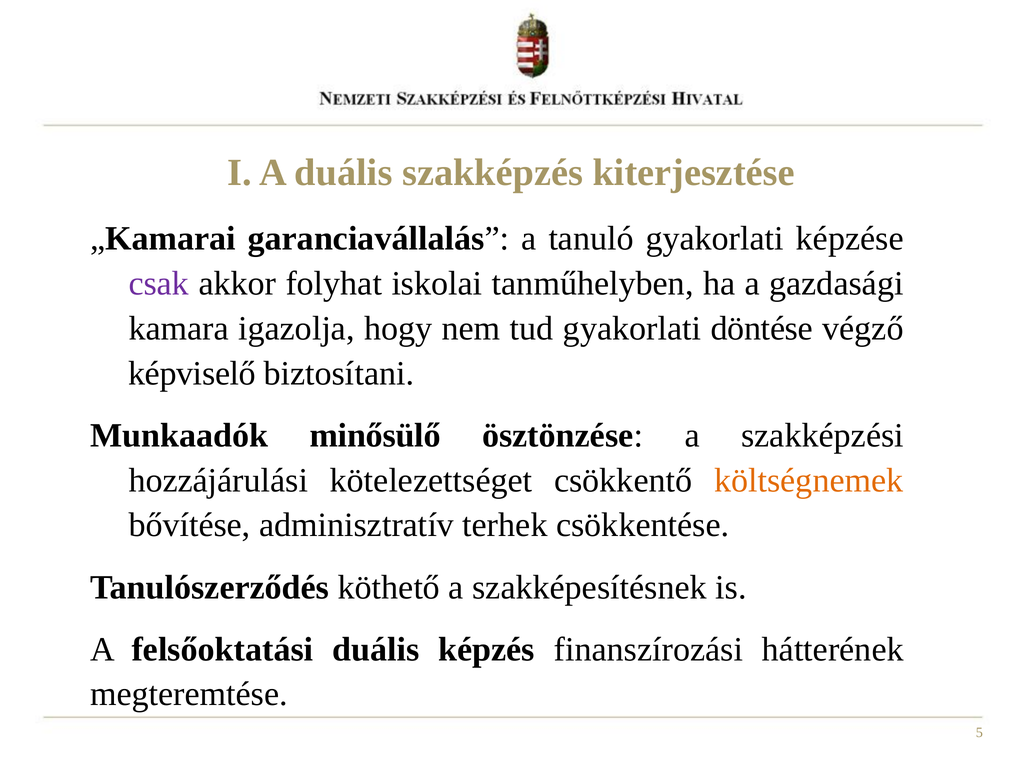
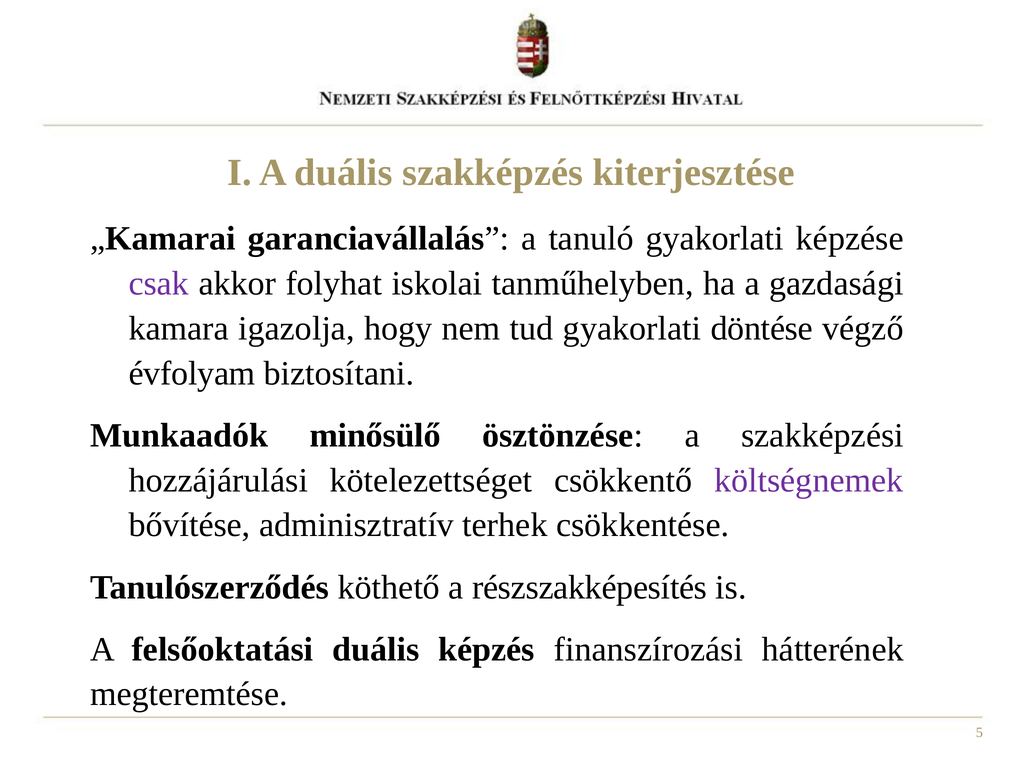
képviselő: képviselő -> évfolyam (192, 373)
költségnemek colour: orange -> purple (809, 480)
szakképesítésnek: szakképesítésnek -> részszakképesítés (590, 587)
